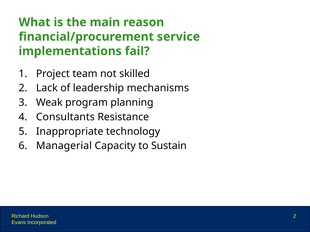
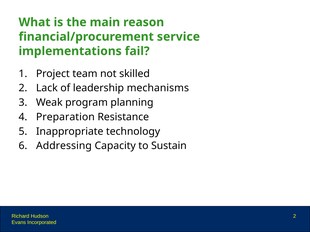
Consultants: Consultants -> Preparation (65, 117)
Managerial: Managerial -> Addressing (64, 146)
